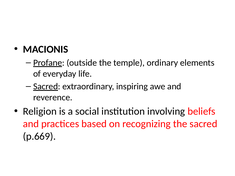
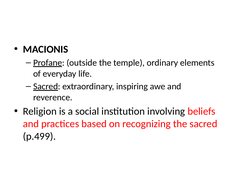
p.669: p.669 -> p.499 (39, 137)
